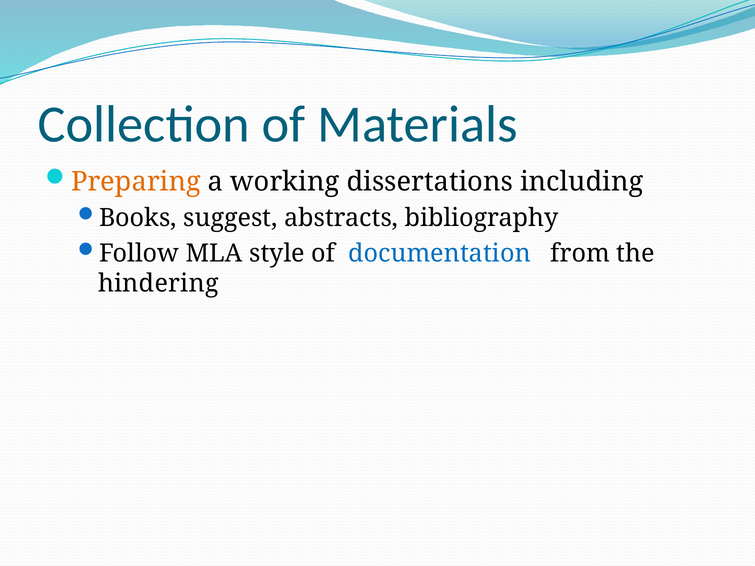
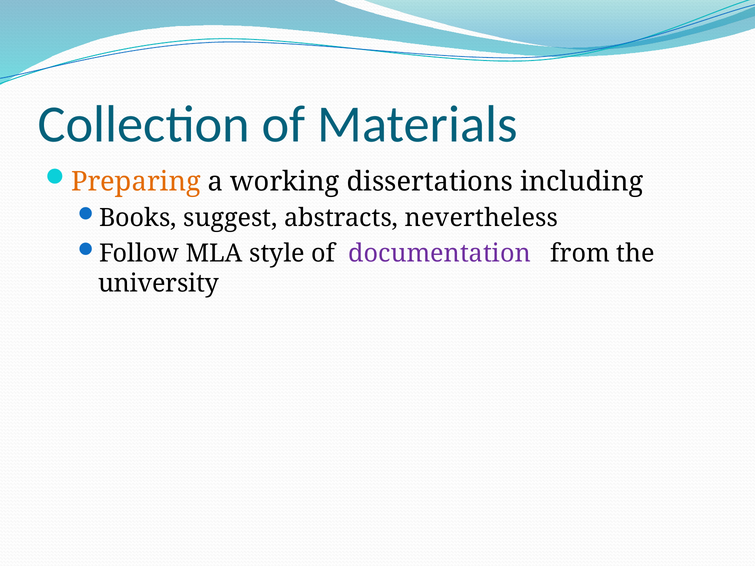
bibliography: bibliography -> nevertheless (482, 218)
documentation colour: blue -> purple (440, 253)
hindering: hindering -> university (159, 284)
